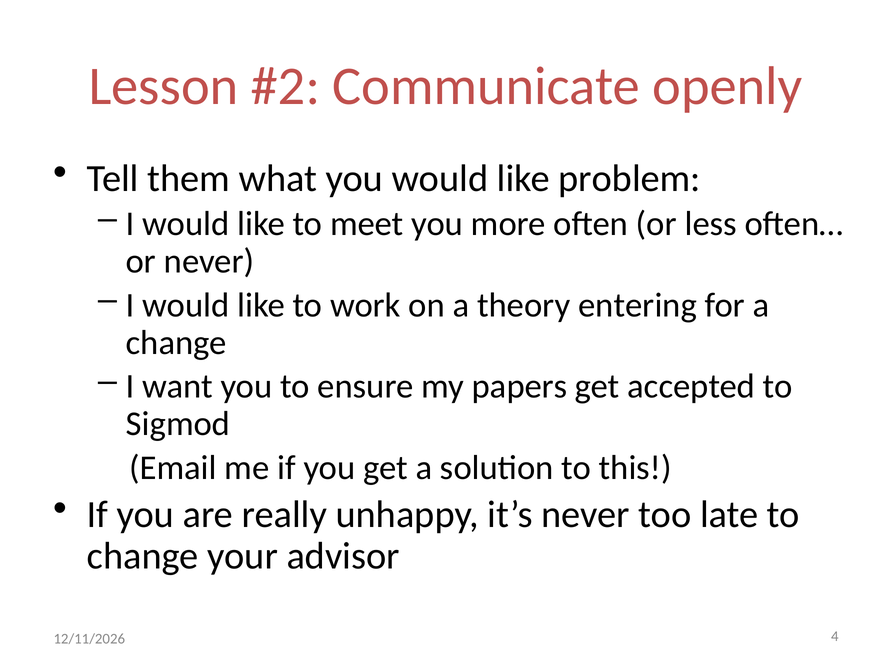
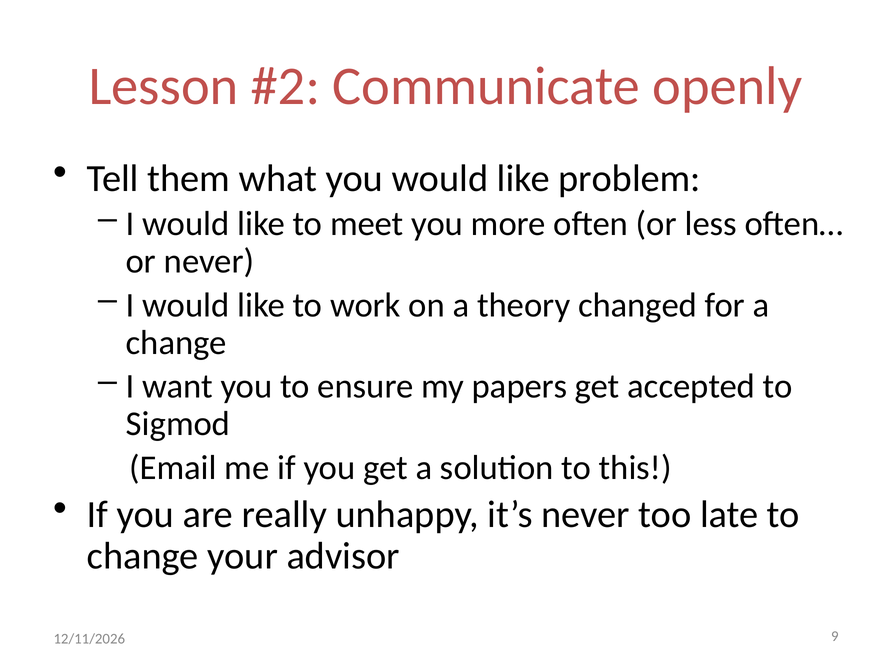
entering: entering -> changed (638, 305)
4: 4 -> 9 (835, 636)
